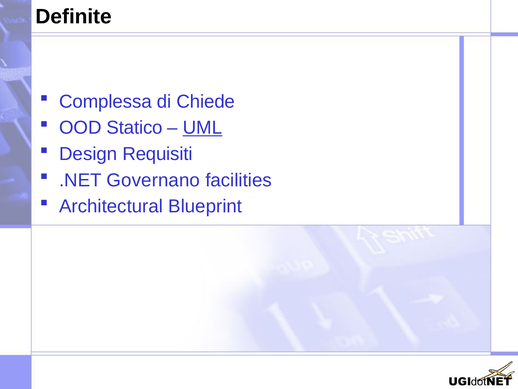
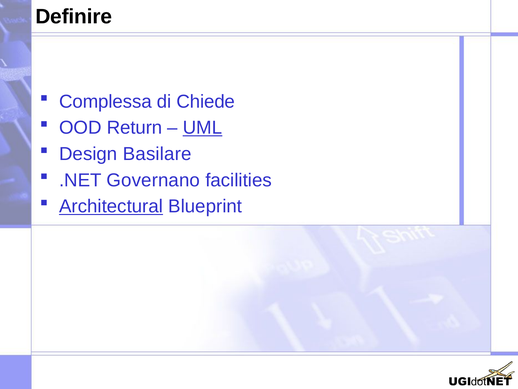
Definite: Definite -> Definire (74, 17)
Statico: Statico -> Return (135, 128)
Requisiti: Requisiti -> Basilare (157, 154)
Architectural underline: none -> present (111, 206)
